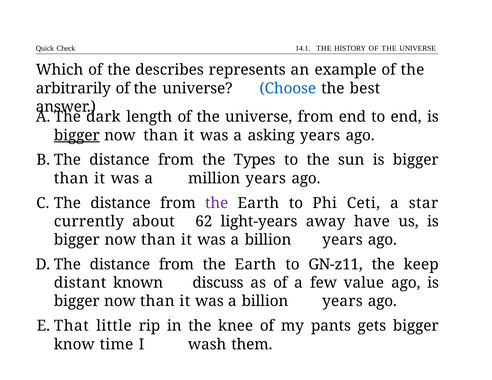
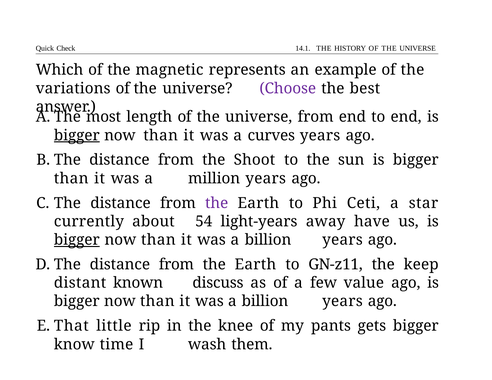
describes: describes -> magnetic (169, 70)
arbitrarily: arbitrarily -> variations (73, 88)
Choose colour: blue -> purple (288, 88)
dark: dark -> most (103, 117)
asking: asking -> curves (271, 135)
Types: Types -> Shoot (254, 160)
62: 62 -> 54 (204, 222)
bigger underline: none -> present (77, 240)
